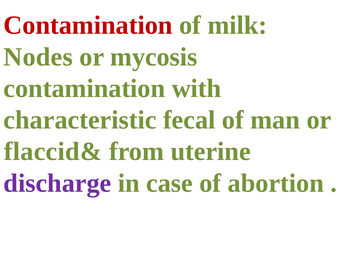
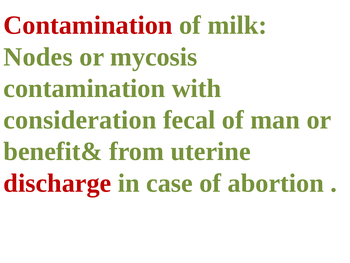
characteristic: characteristic -> consideration (80, 120)
flaccid&: flaccid& -> benefit& (53, 151)
discharge colour: purple -> red (57, 183)
